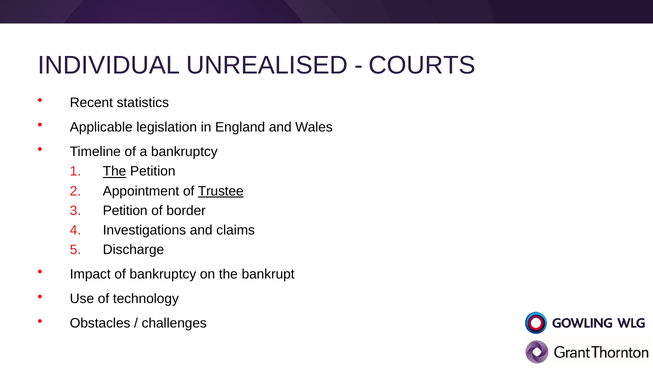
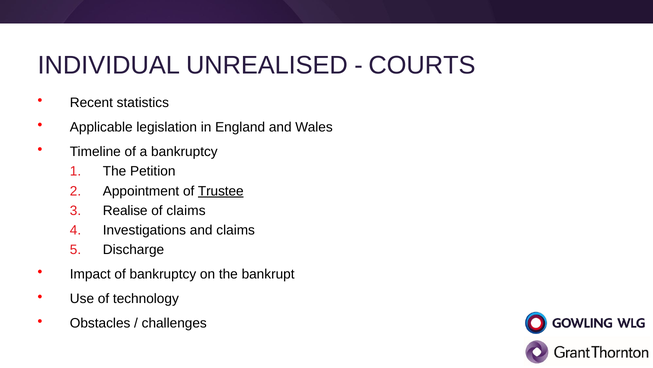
The underline: present -> none (115, 171)
Petition: Petition -> Realise (125, 210)
of border: border -> claims (186, 210)
